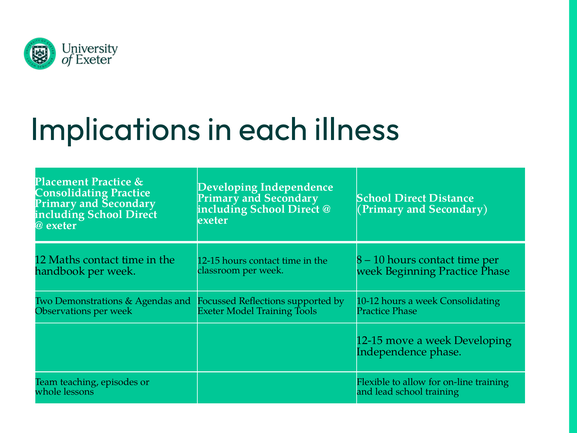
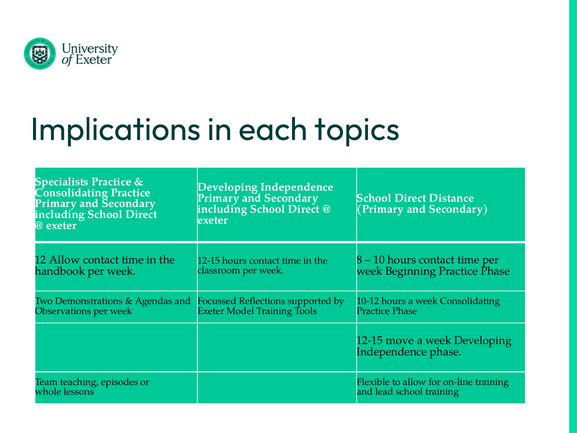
illness: illness -> topics (357, 129)
Placement: Placement -> Specialists (62, 182)
12 Maths: Maths -> Allow (65, 260)
